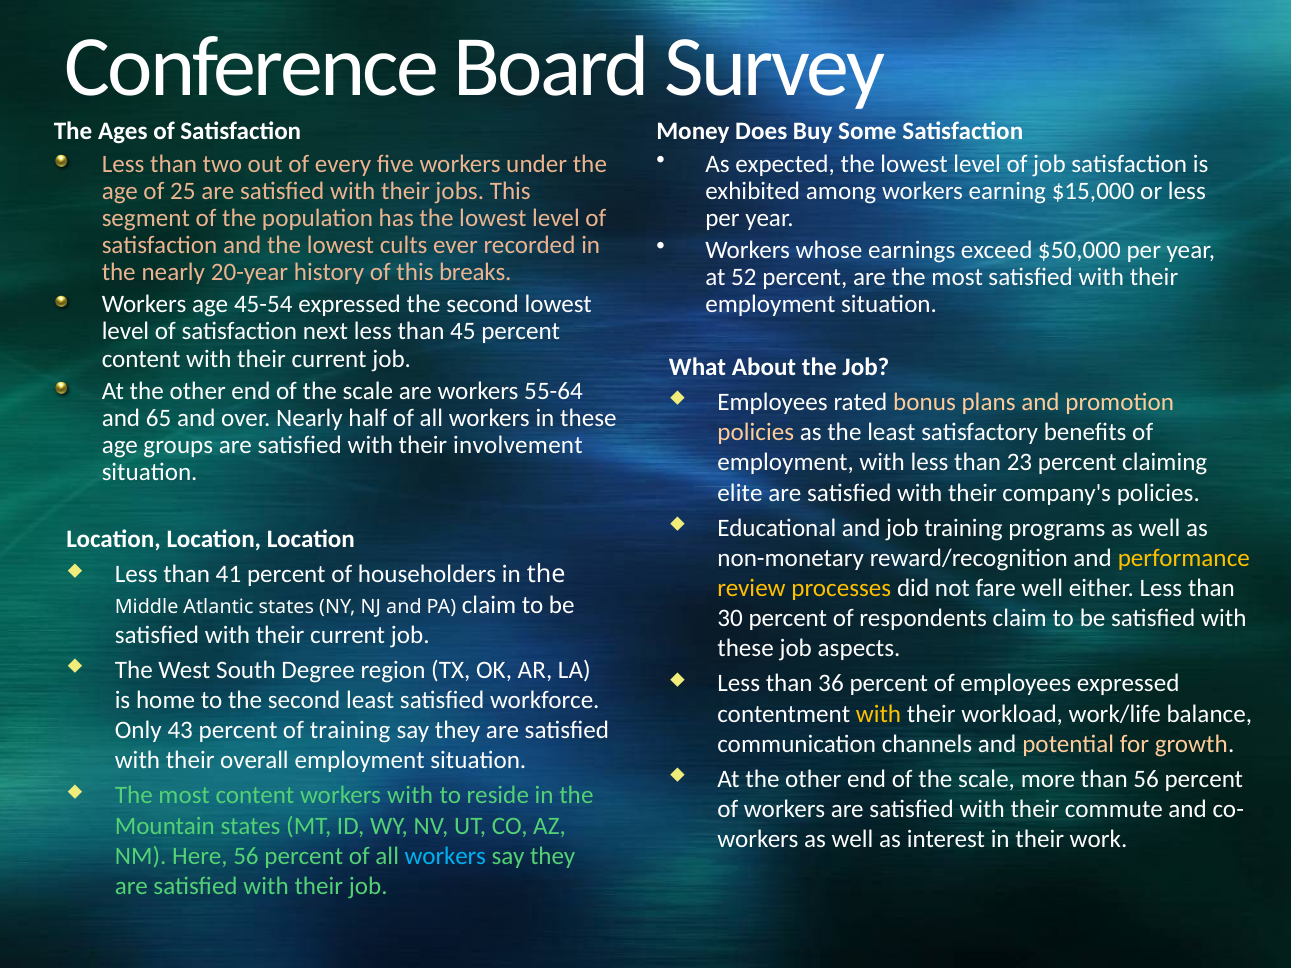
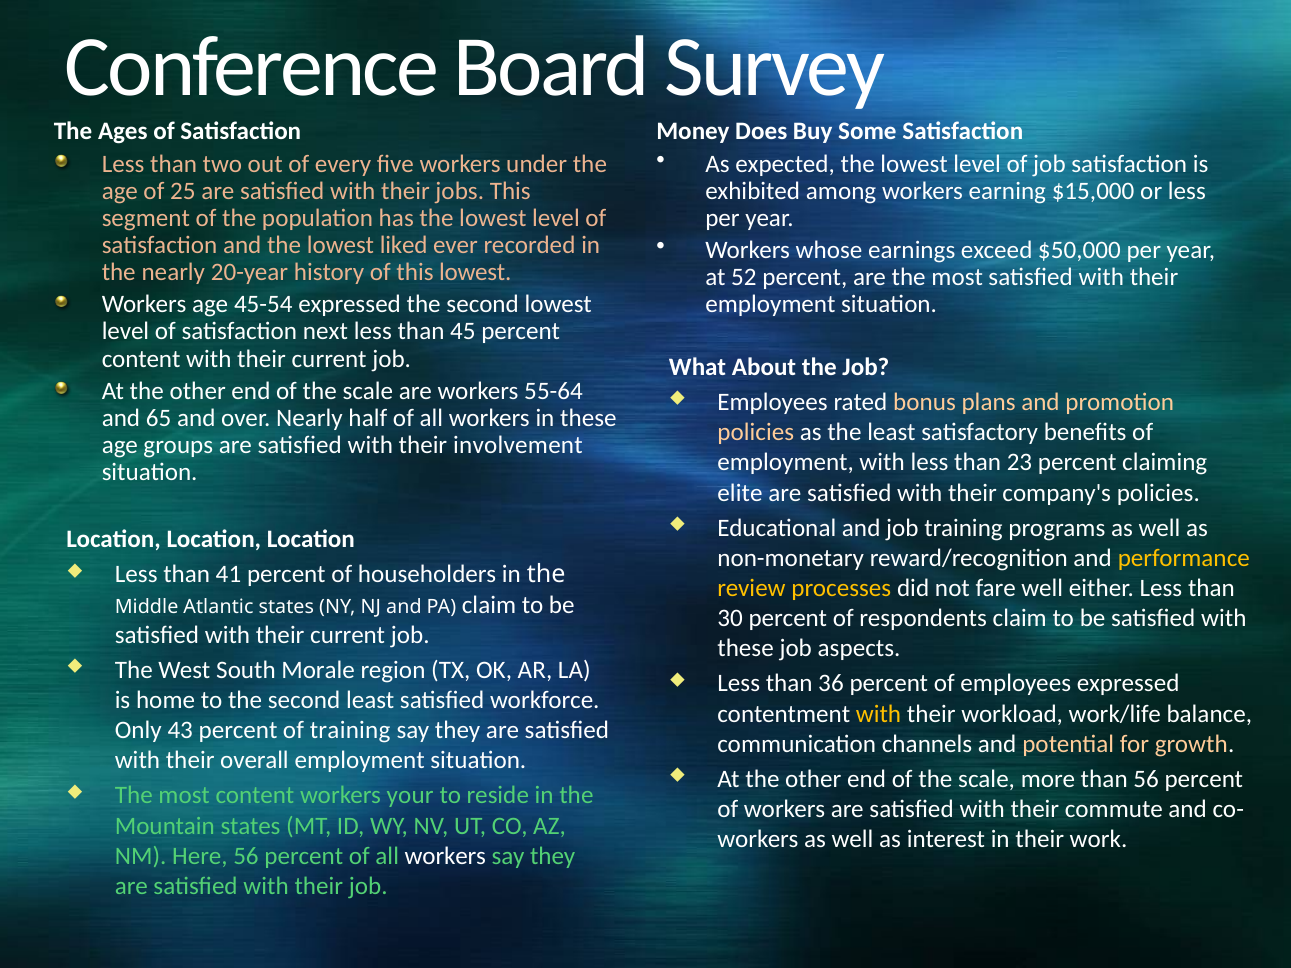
cults: cults -> liked (404, 245)
this breaks: breaks -> lowest (475, 272)
Degree: Degree -> Morale (318, 670)
workers with: with -> your (410, 796)
workers colour: light blue -> white (445, 856)
